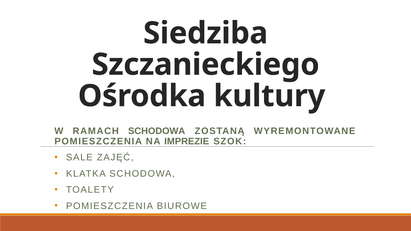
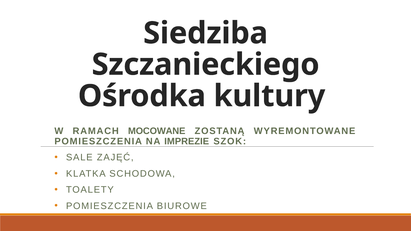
RAMACH SCHODOWA: SCHODOWA -> MOCOWANE (157, 131)
